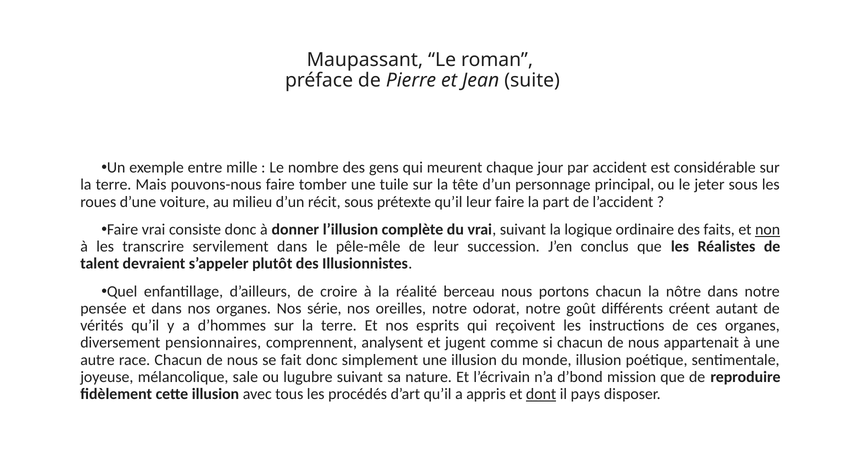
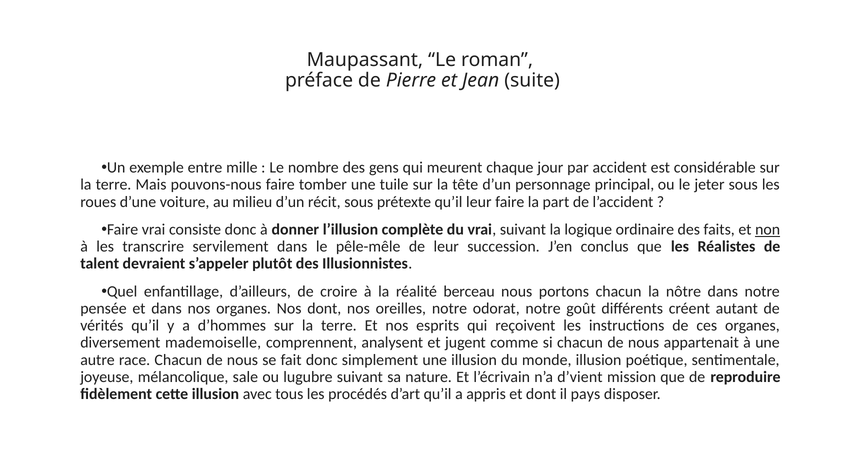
Nos série: série -> dont (324, 309)
pensionnaires: pensionnaires -> mademoiselle (213, 343)
d’bond: d’bond -> d’vient (580, 377)
dont underline: present -> none (541, 394)
